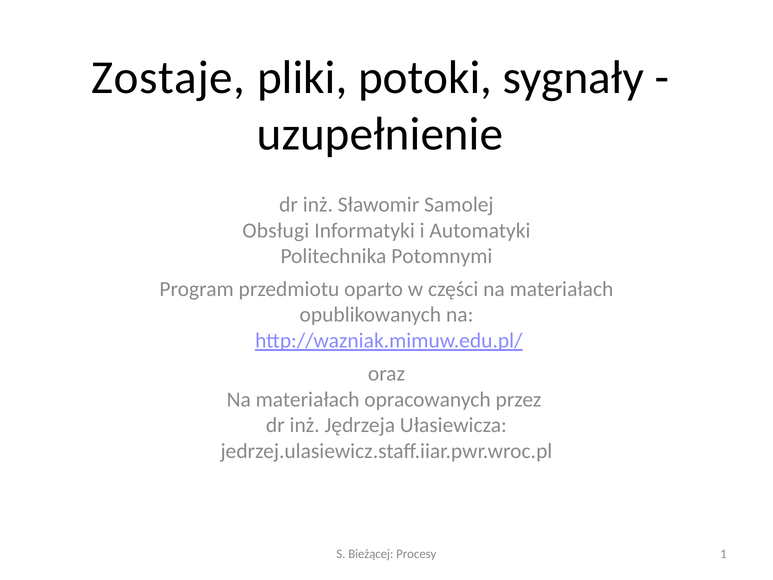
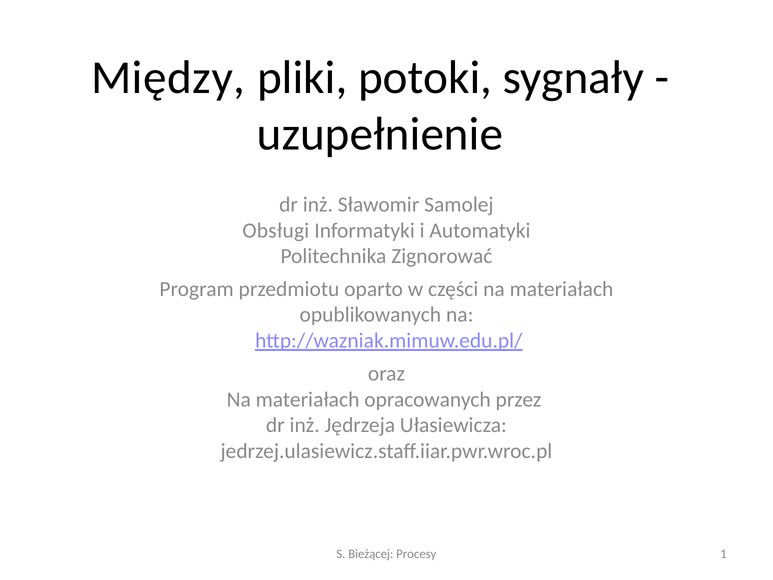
Zostaje: Zostaje -> Między (168, 77)
Potomnymi: Potomnymi -> Zignorować (442, 256)
